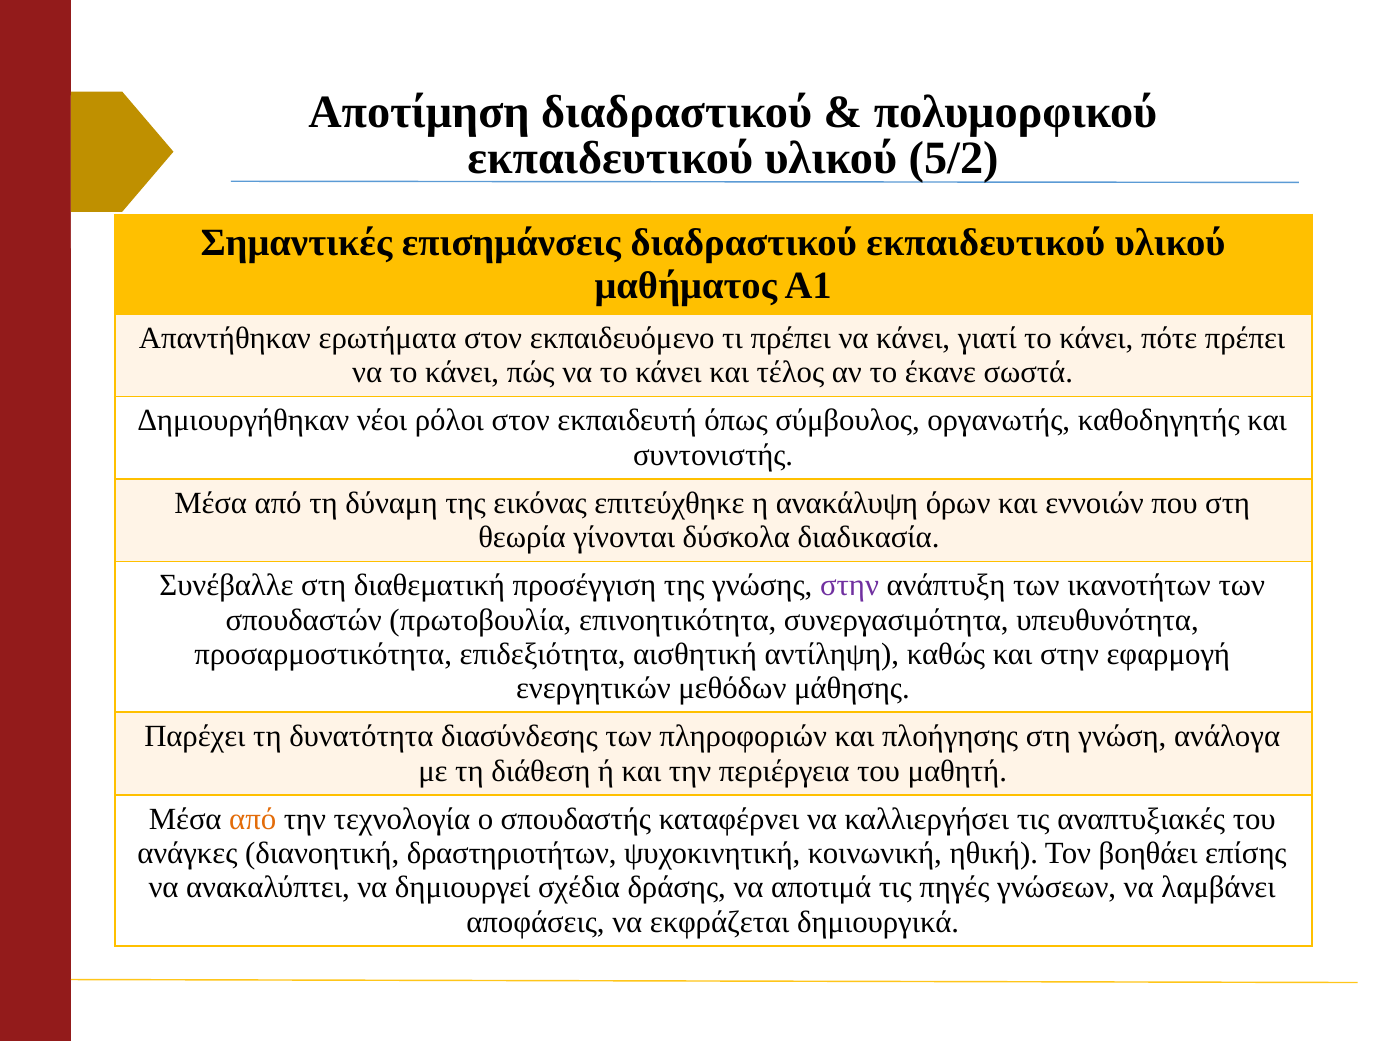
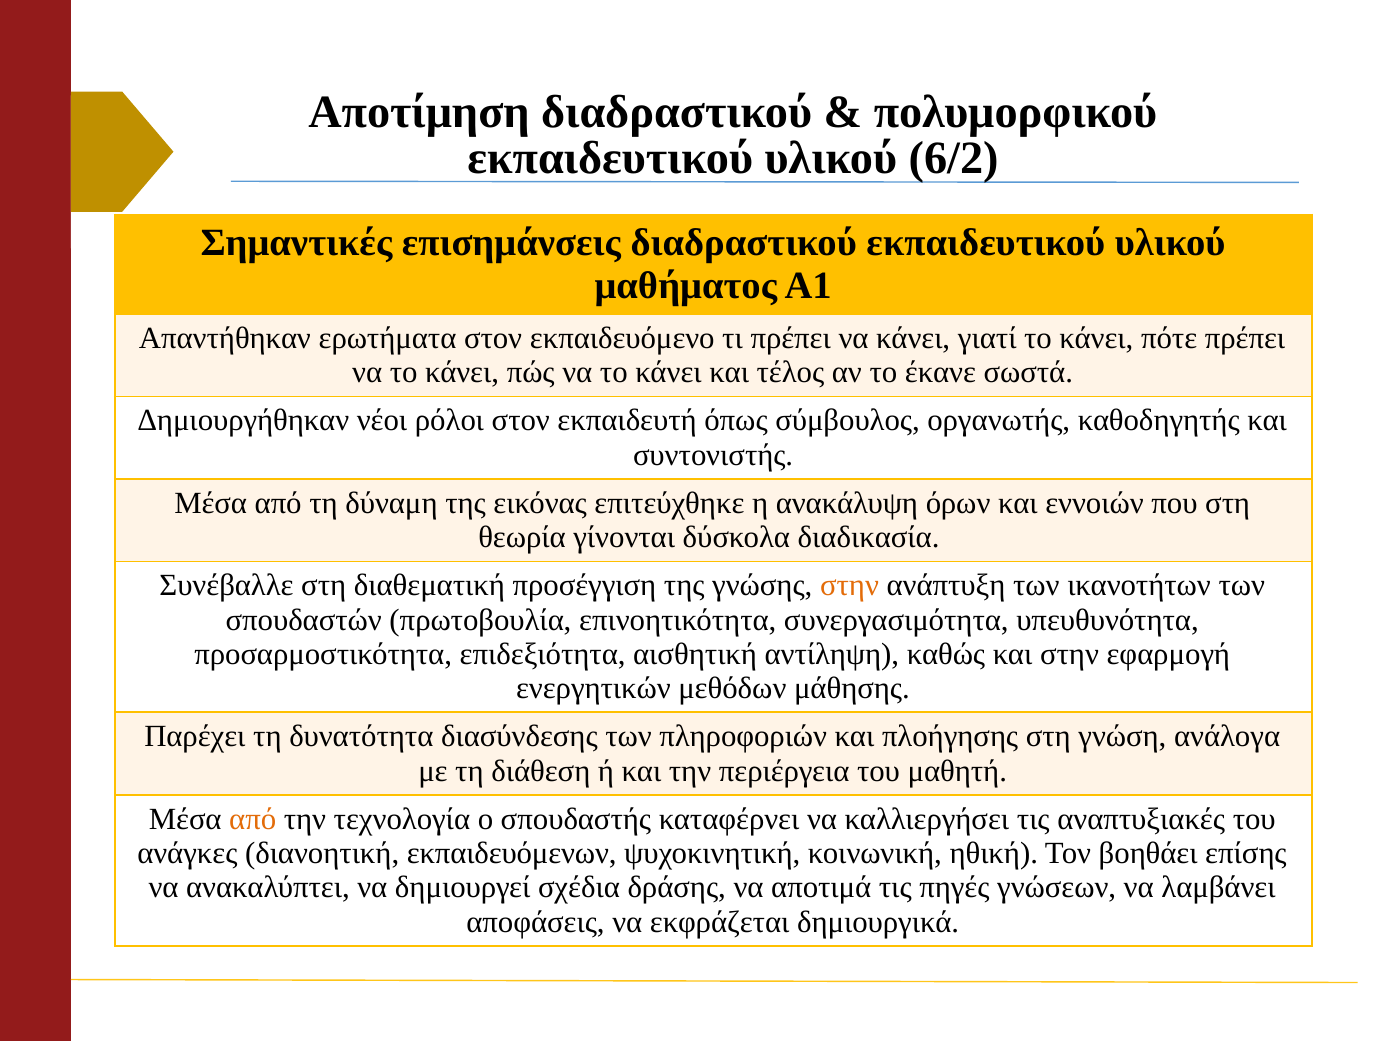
5/2: 5/2 -> 6/2 (954, 159)
στην colour: purple -> orange (849, 586)
δραστηριοτήτων: δραστηριοτήτων -> εκπαιδευόμενων (512, 853)
